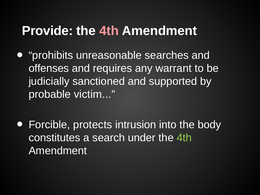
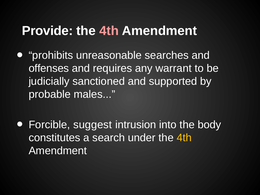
victim: victim -> males (94, 94)
protects: protects -> suggest (93, 125)
4th colour: light green -> yellow (184, 138)
